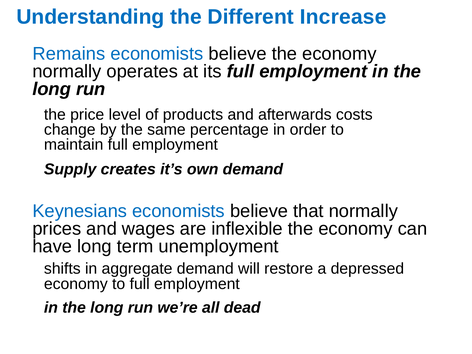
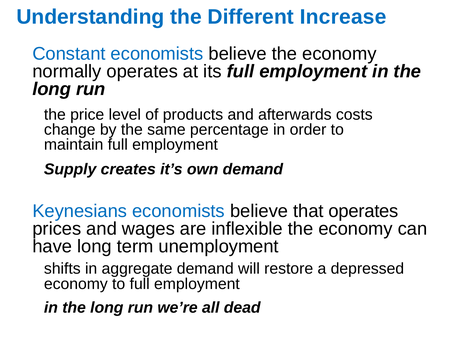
Remains: Remains -> Constant (69, 54)
that normally: normally -> operates (363, 211)
